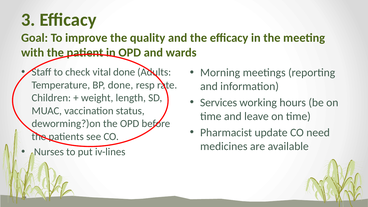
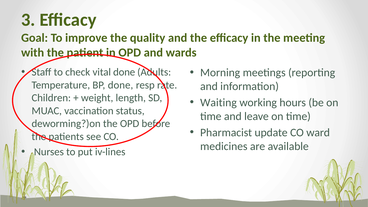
Services: Services -> Waiting (218, 103)
need: need -> ward (318, 132)
